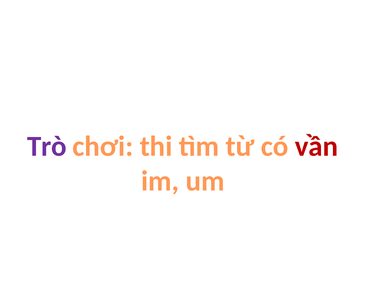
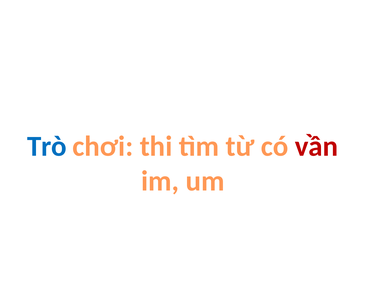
Trò colour: purple -> blue (47, 146)
